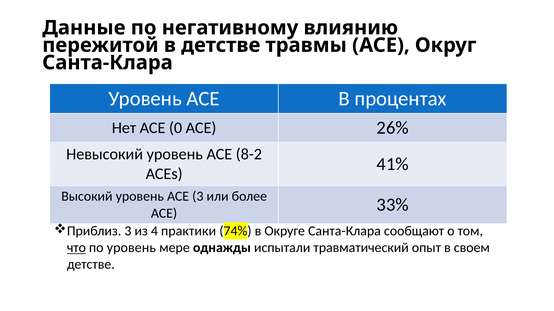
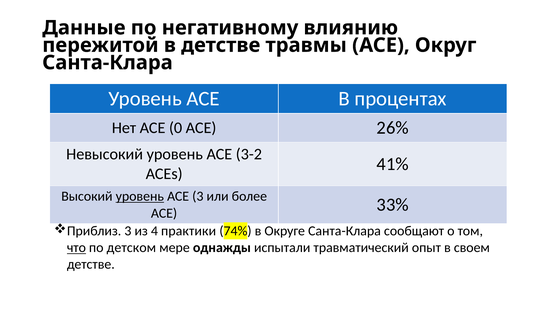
8-2: 8-2 -> 3-2 (249, 155)
уровень underline: none -> present (140, 197)
по уровень: уровень -> детском (131, 248)
